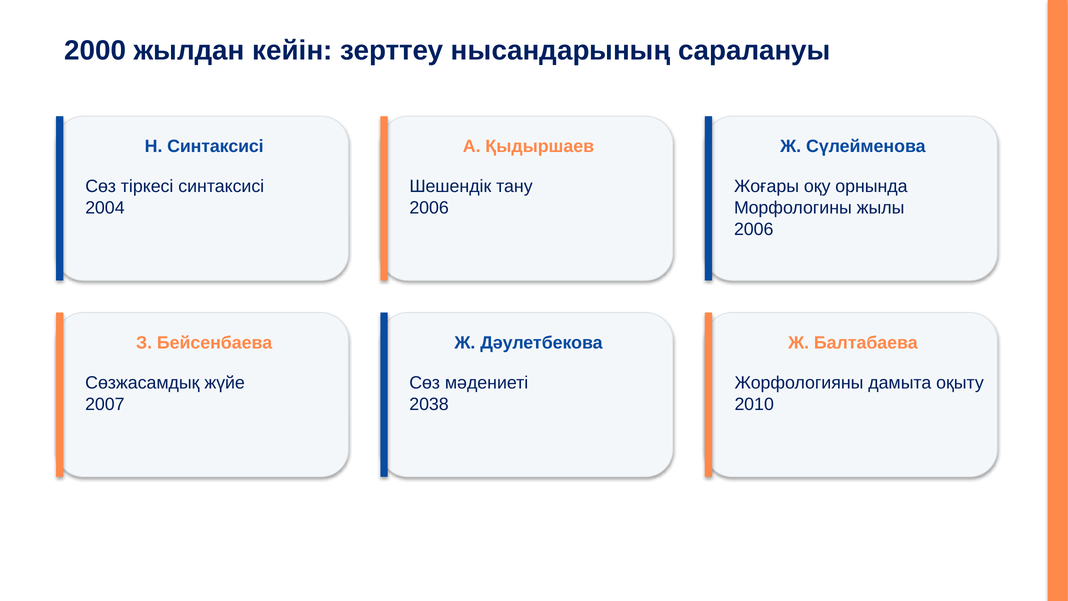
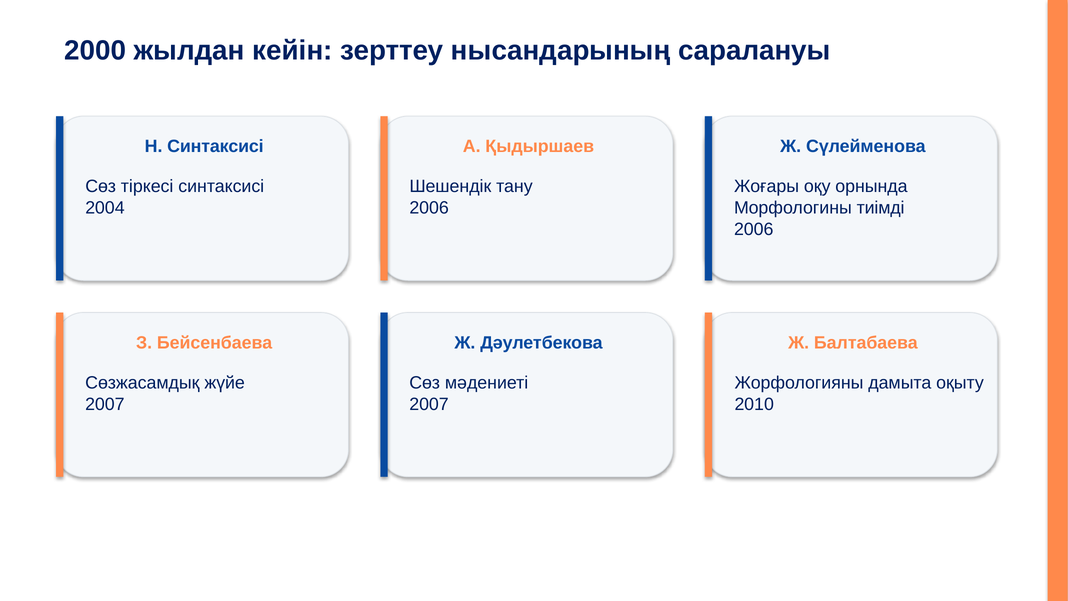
жылы: жылы -> тиімді (881, 208)
2038: 2038 -> 2007 (429, 404)
